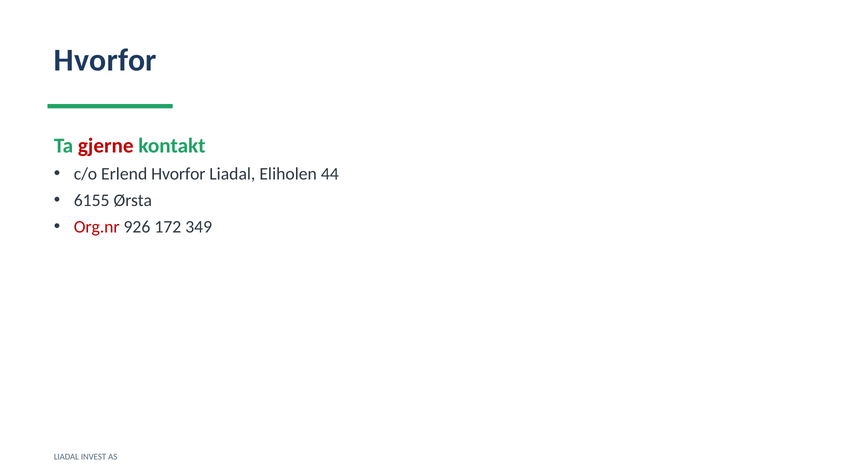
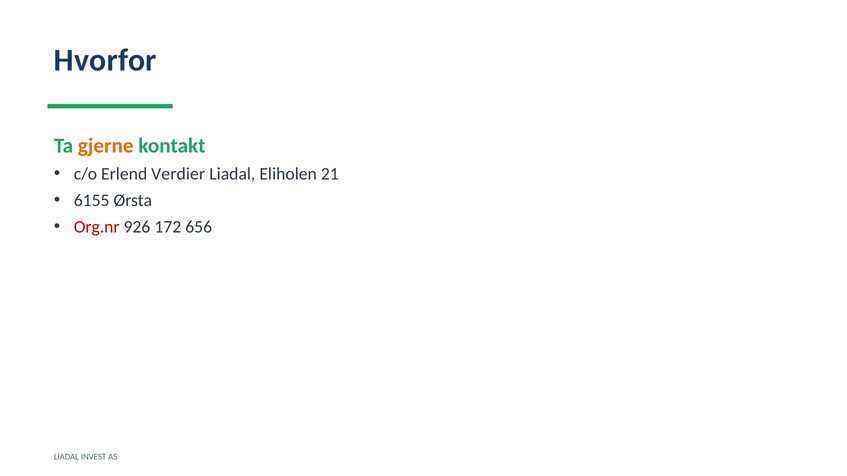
gjerne colour: red -> orange (106, 146)
Erlend Hvorfor: Hvorfor -> Verdier (178, 174)
44: 44 -> 21 (330, 174)
349: 349 -> 656 (199, 227)
